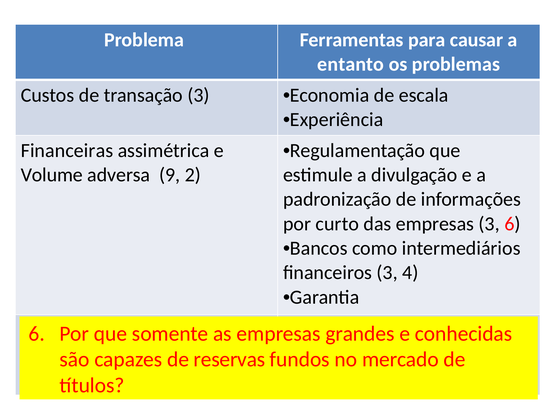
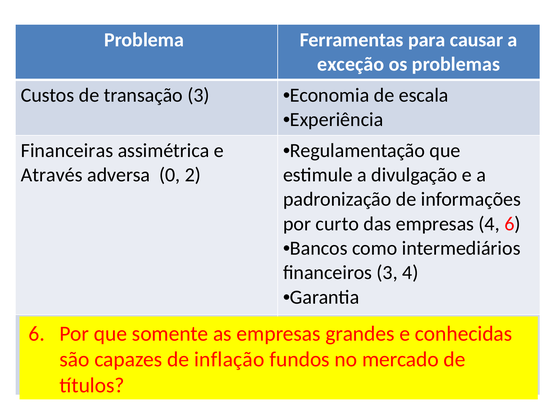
entanto: entanto -> exceção (351, 64)
Volume: Volume -> Através (52, 175)
9: 9 -> 0 (170, 175)
empresas 3: 3 -> 4 (489, 224)
reservas: reservas -> inflação (229, 359)
